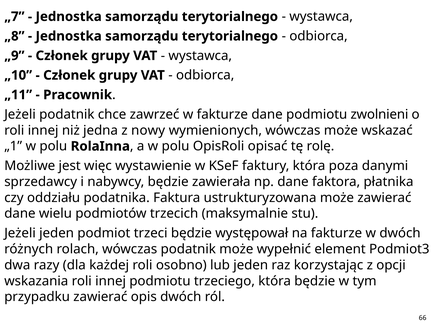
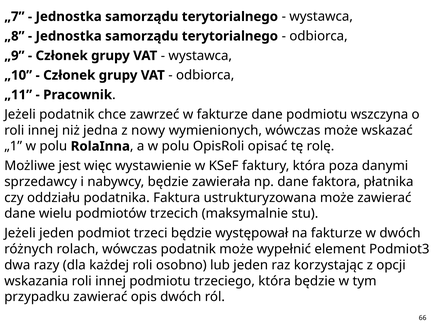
zwolnieni: zwolnieni -> wszczyna (379, 114)
